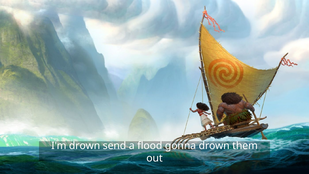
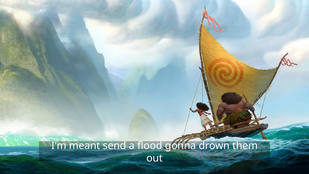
I'm drown: drown -> meant (85, 146)
